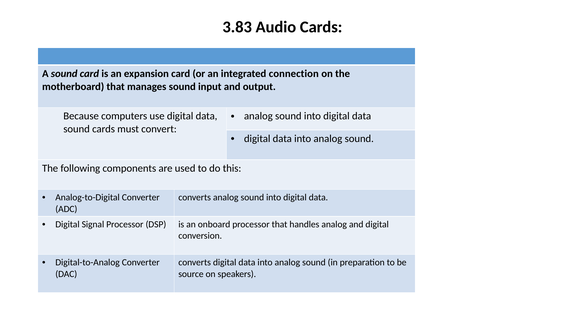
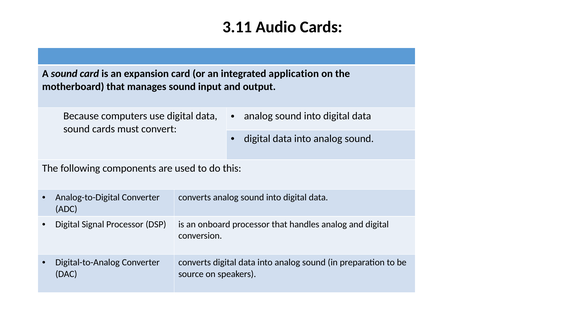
3.83: 3.83 -> 3.11 (237, 27)
connection: connection -> application (294, 74)
